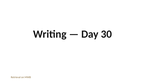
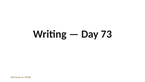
30: 30 -> 73 (106, 34)
